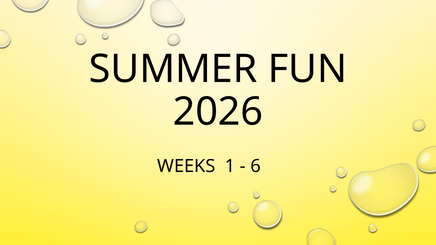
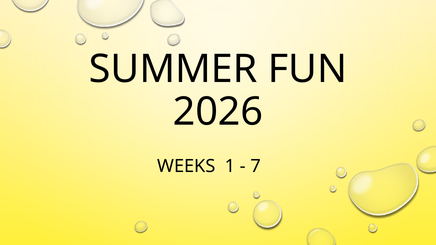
6: 6 -> 7 (256, 166)
